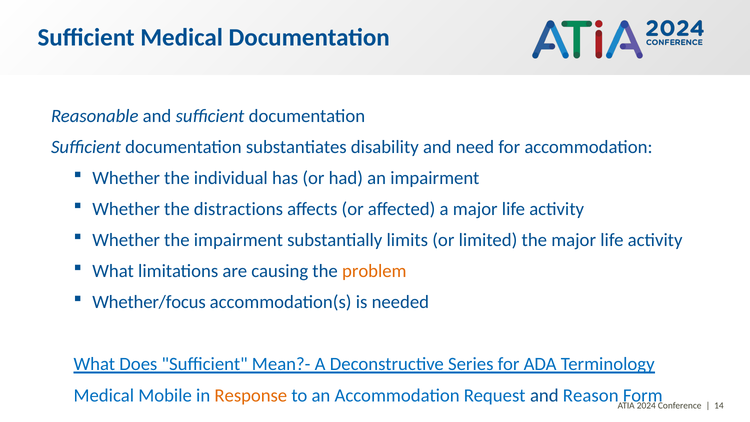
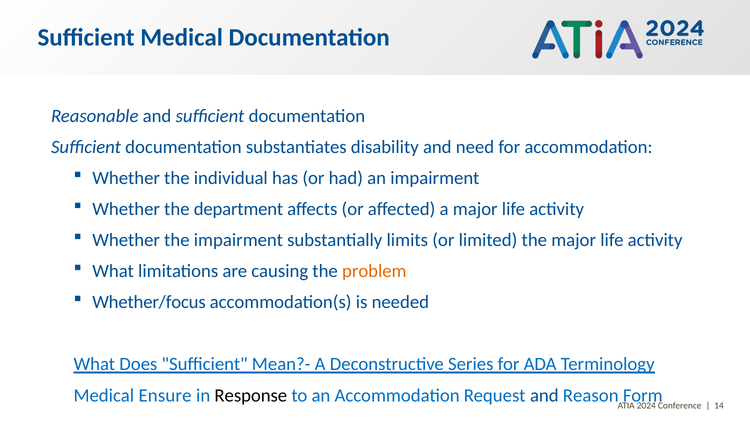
distractions: distractions -> department (239, 209)
Mobile: Mobile -> Ensure (165, 396)
Response colour: orange -> black (251, 396)
